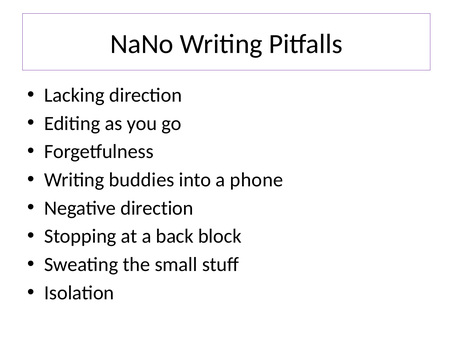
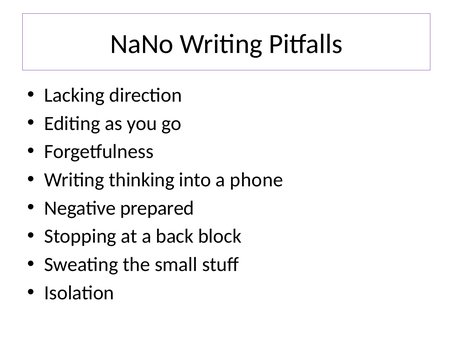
buddies: buddies -> thinking (142, 180)
Negative direction: direction -> prepared (157, 208)
